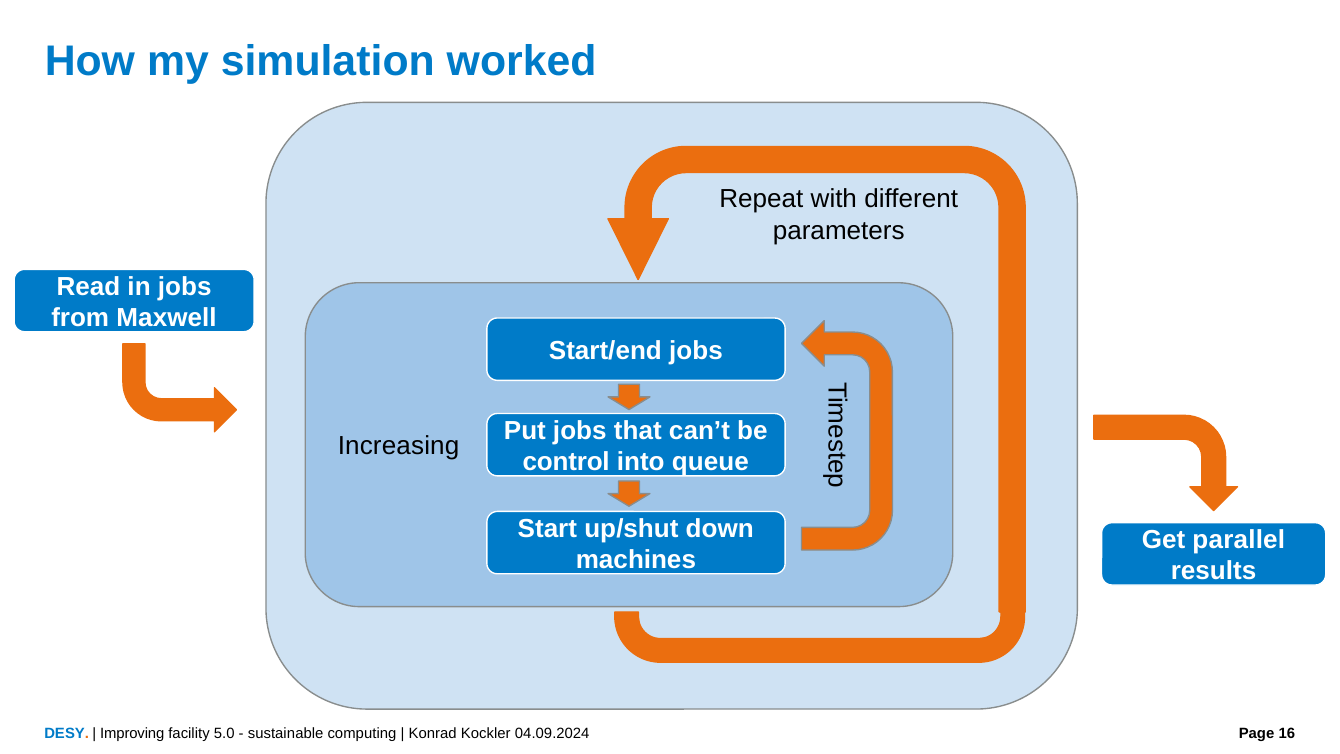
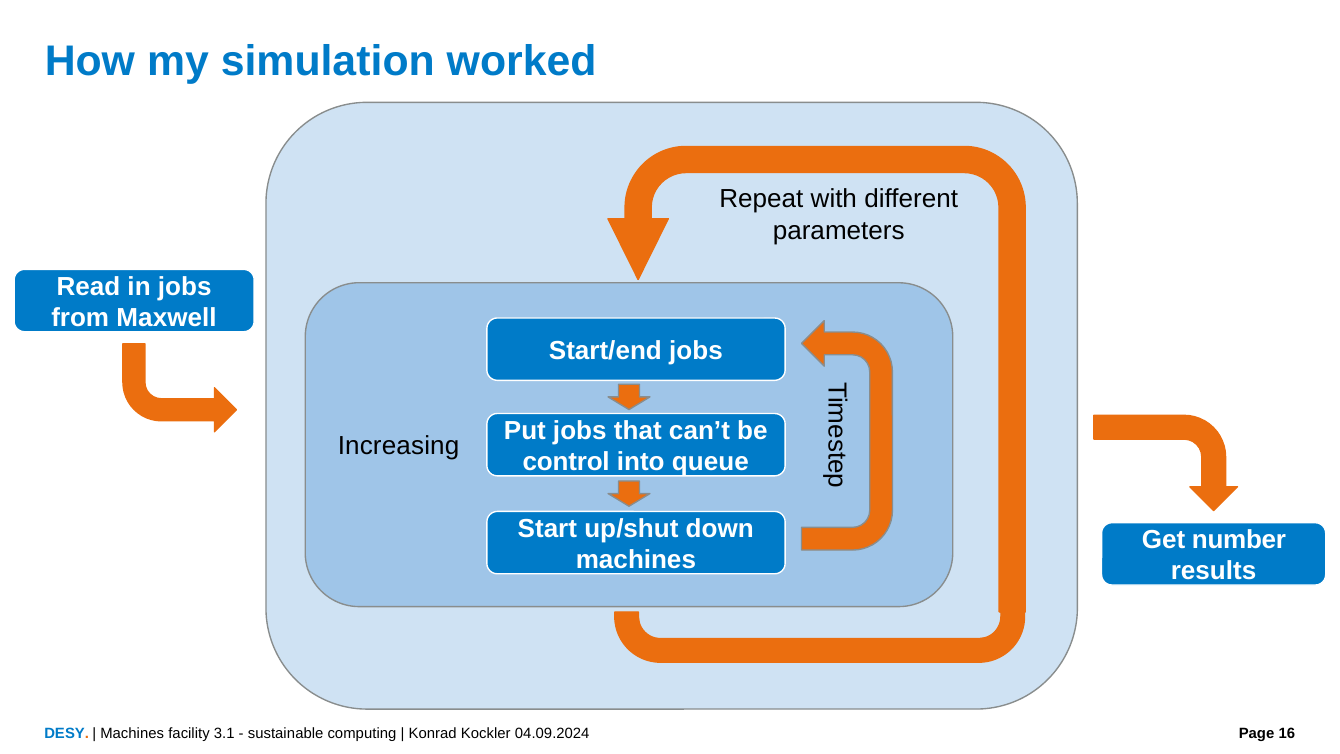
parallel: parallel -> number (1239, 540)
Improving: Improving -> Machines (132, 733)
5.0: 5.0 -> 3.1 (224, 733)
